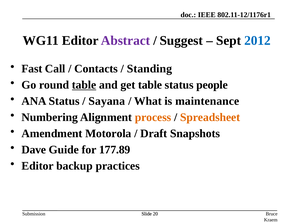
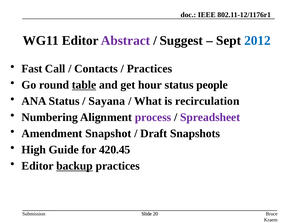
Standing: Standing -> Practices (149, 69)
get table: table -> hour (150, 85)
maintenance: maintenance -> recirculation (207, 101)
process colour: orange -> purple (153, 117)
Spreadsheet colour: orange -> purple (210, 117)
Motorola: Motorola -> Snapshot (108, 133)
Dave: Dave -> High (34, 150)
177.89: 177.89 -> 420.45 (115, 150)
backup underline: none -> present (74, 166)
